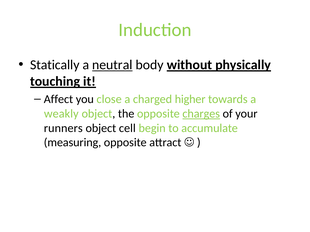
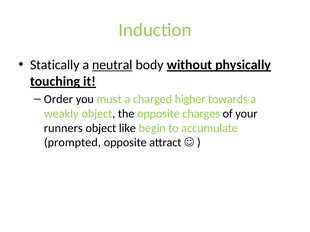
Affect: Affect -> Order (58, 99)
close: close -> must (109, 99)
charges underline: present -> none (201, 114)
cell: cell -> like (127, 128)
measuring: measuring -> prompted (72, 143)
